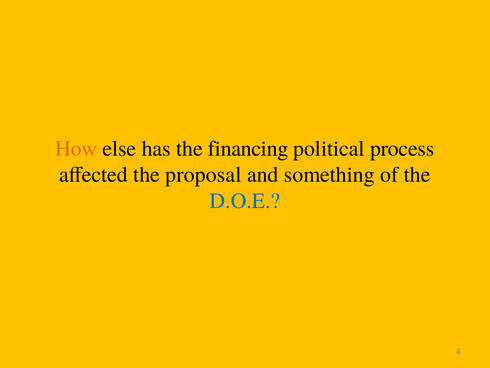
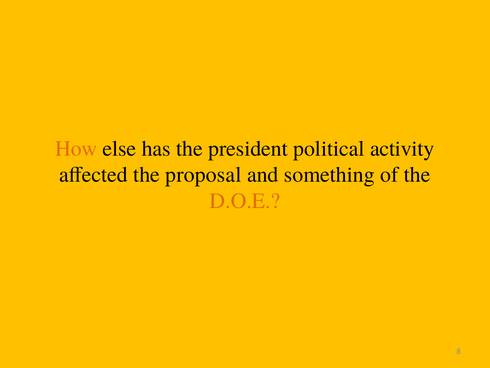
financing: financing -> president (248, 148)
process: process -> activity (402, 148)
D.O.E colour: blue -> orange (245, 201)
